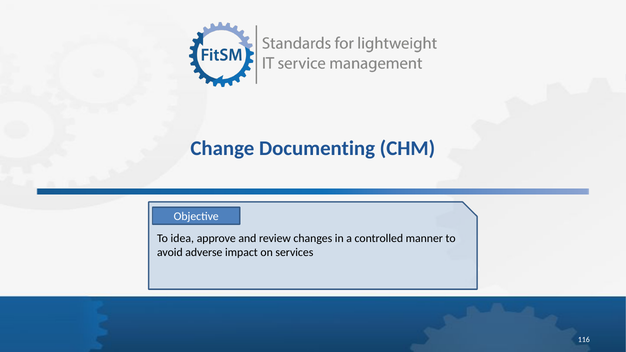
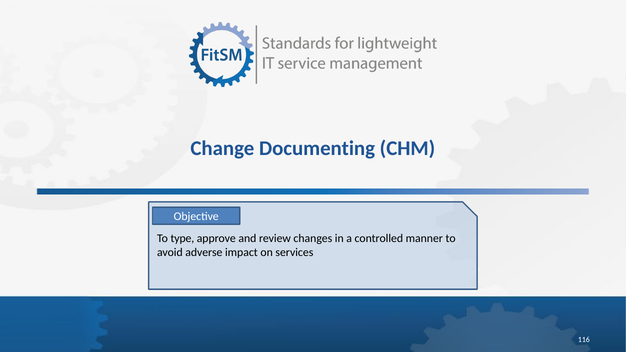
idea: idea -> type (182, 239)
